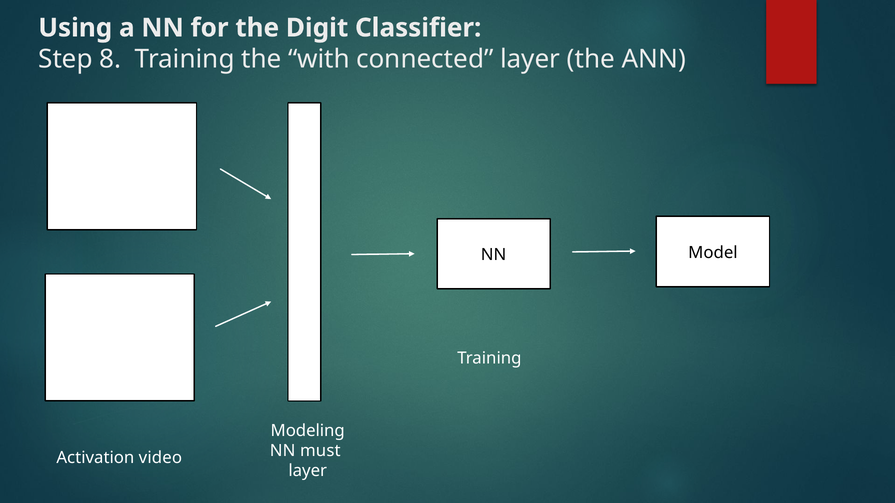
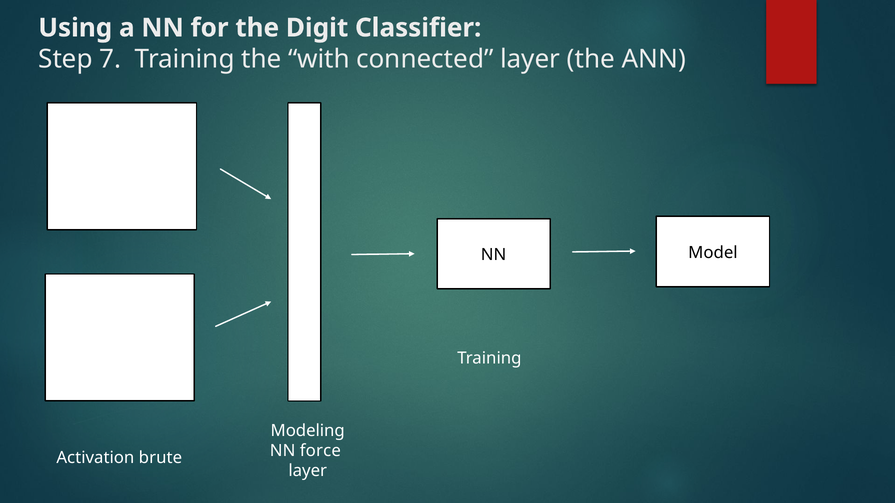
8: 8 -> 7 (110, 59)
must: must -> force (320, 451)
video: video -> brute (160, 458)
